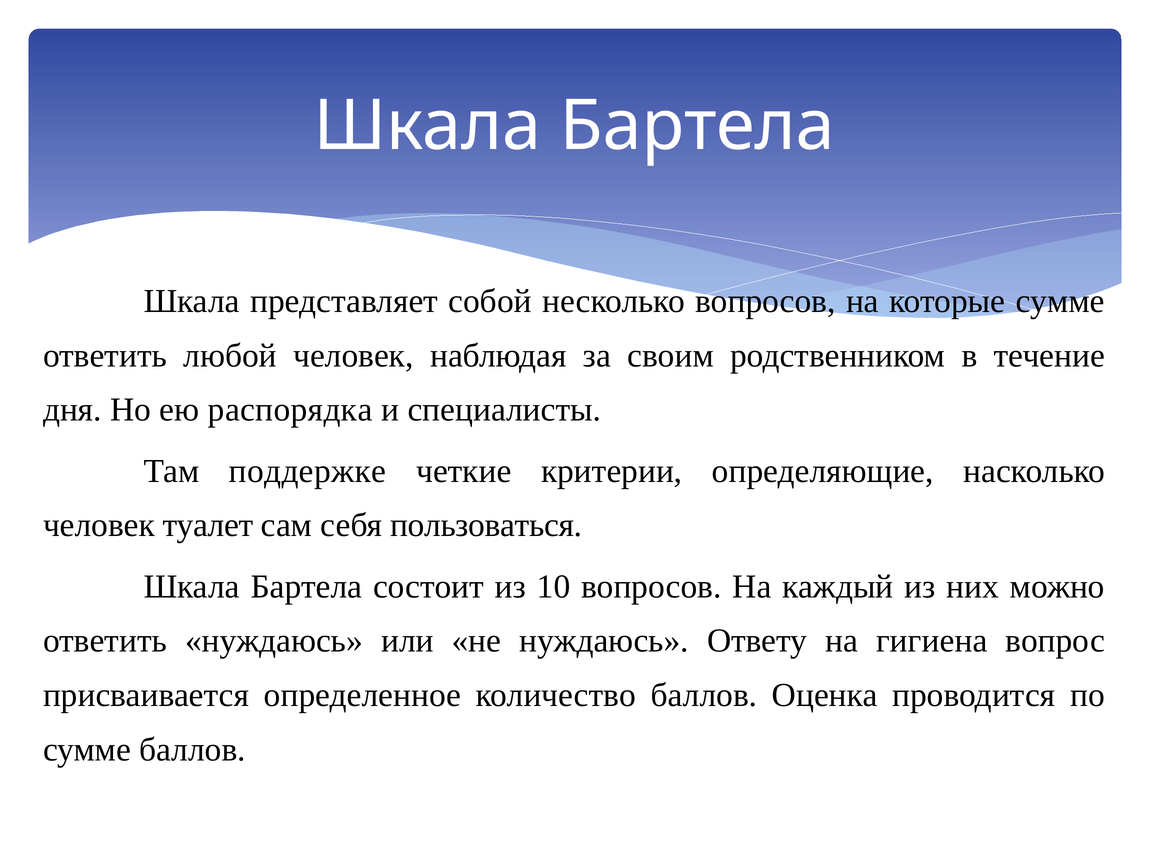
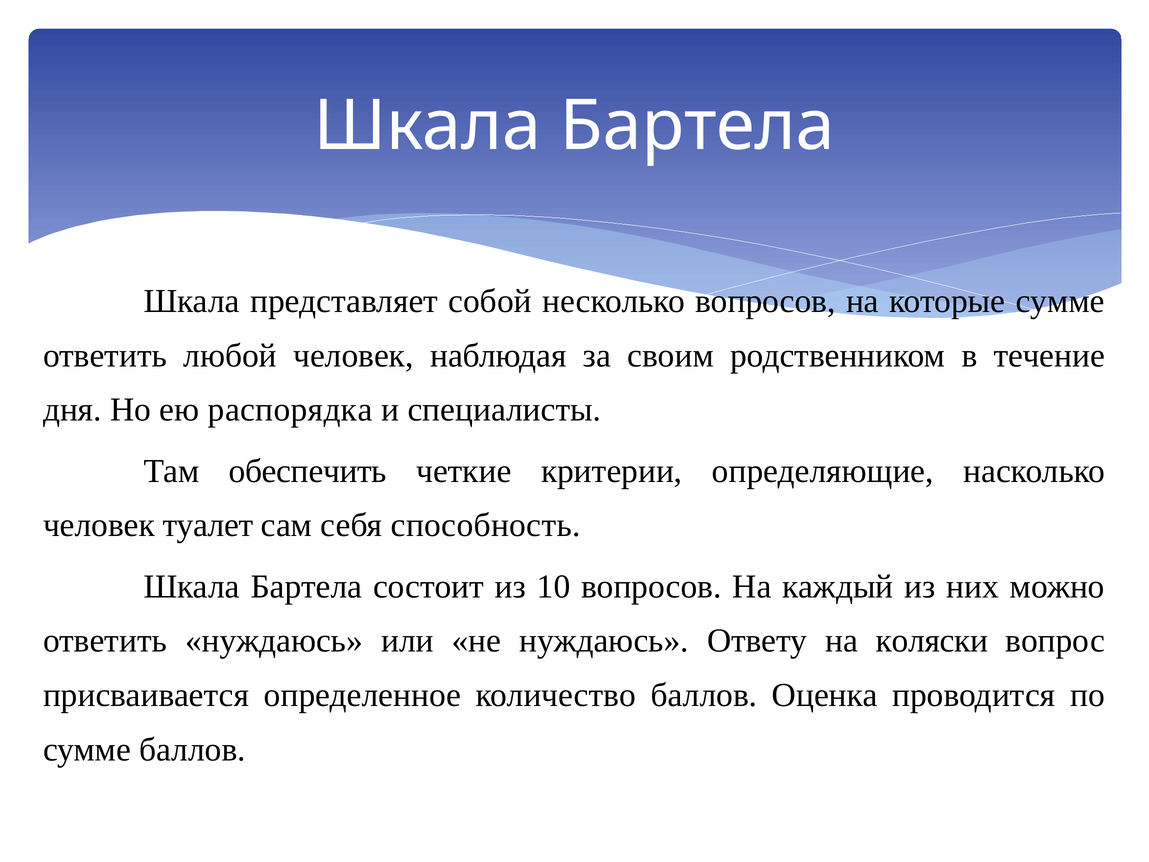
поддержке: поддержке -> обеспечить (308, 471)
пользоваться: пользоваться -> способность (486, 525)
гигиена: гигиена -> коляски (932, 641)
